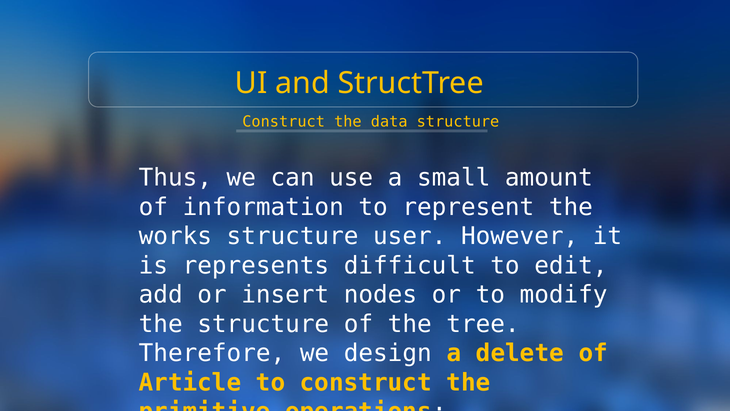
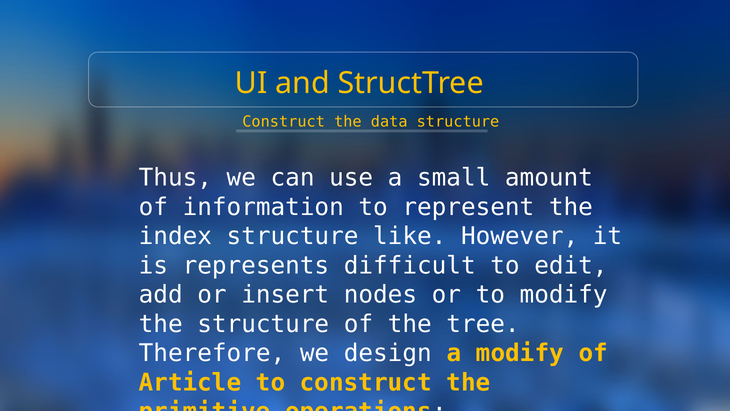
works: works -> index (175, 236)
user: user -> like (410, 236)
a delete: delete -> modify (520, 353)
